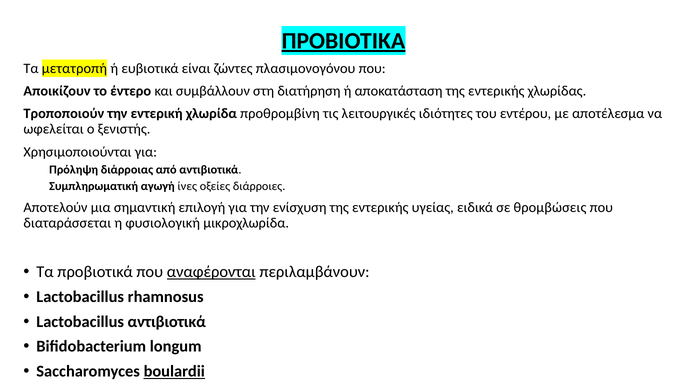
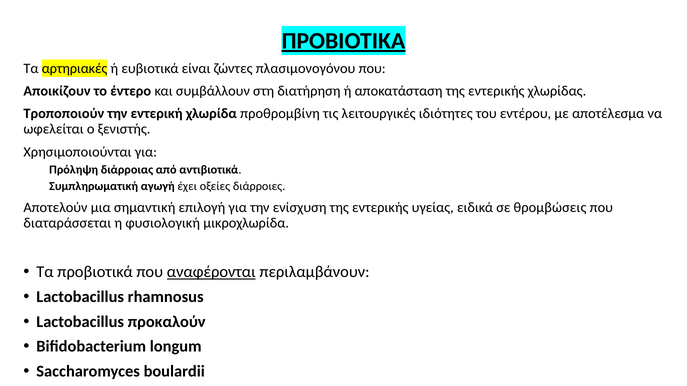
μετατροπή: μετατροπή -> αρτηριακές (75, 69)
ίνες: ίνες -> έχει (187, 187)
Lactobacillus αντιβιοτικά: αντιβιοτικά -> προκαλούν (167, 322)
boulardii underline: present -> none (174, 372)
